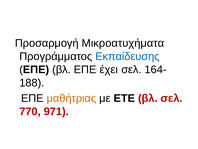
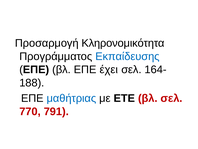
Μικροατυχήματα: Μικροατυχήματα -> Κληρονομικότητα (123, 43)
μαθήτριας colour: orange -> blue (71, 98)
971: 971 -> 791 (56, 111)
